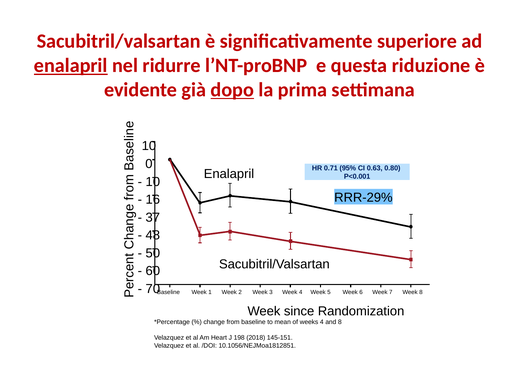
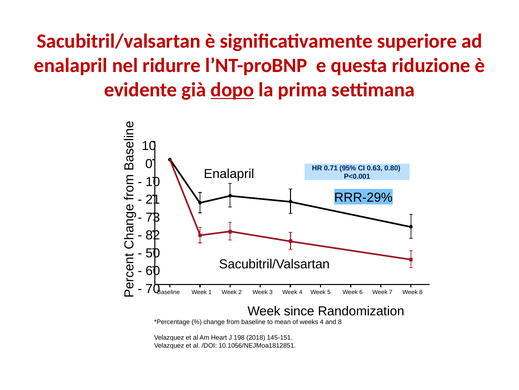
enalapril underline: present -> none (71, 65)
16: 16 -> 21 (153, 199)
37: 37 -> 73 (153, 217)
48: 48 -> 82 (153, 235)
